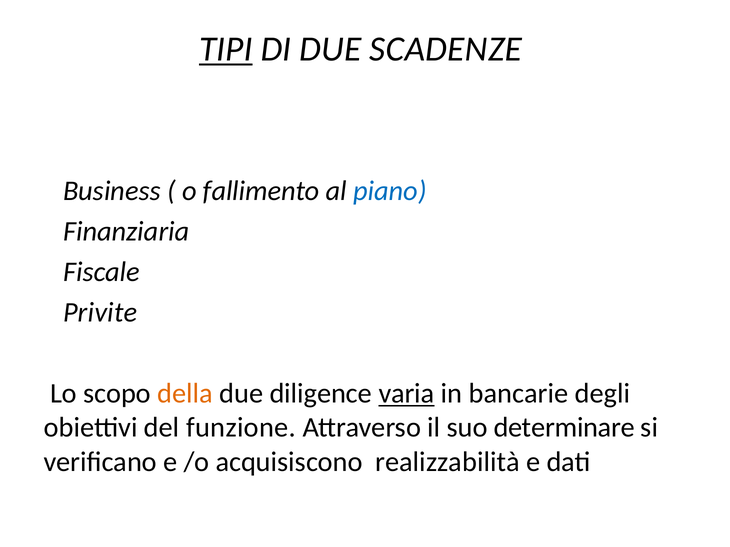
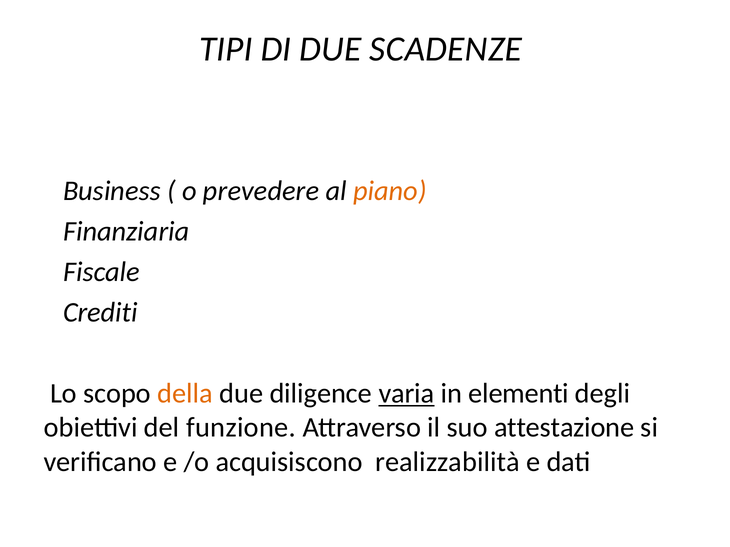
TIPI underline: present -> none (226, 49)
fallimento: fallimento -> prevedere (261, 191)
piano colour: blue -> orange (390, 191)
Privite: Privite -> Crediti (100, 313)
bancarie: bancarie -> elementi (519, 394)
determinare: determinare -> attestazione (564, 428)
